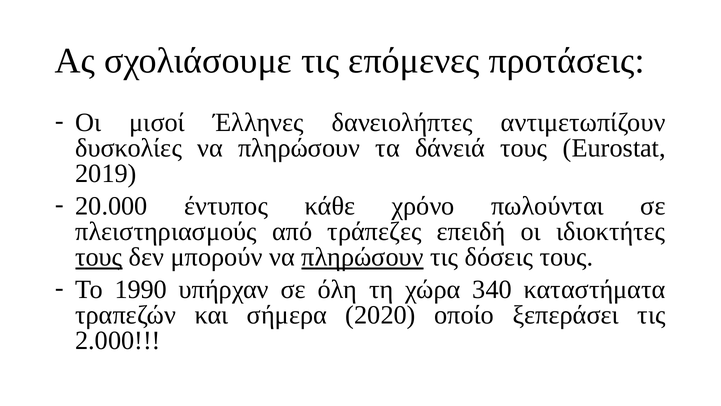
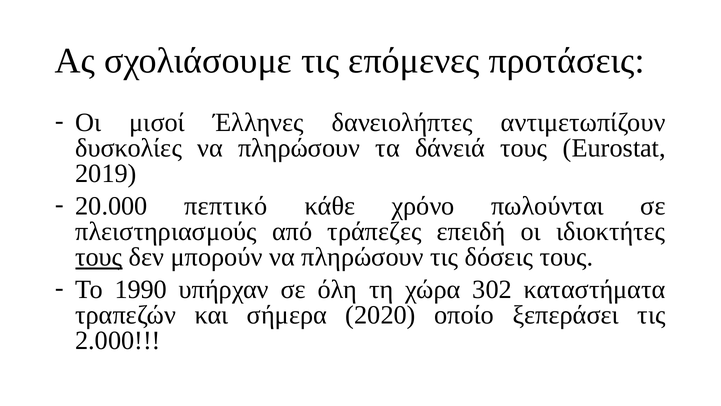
έντυπος: έντυπος -> πεπτικό (226, 206)
πληρώσουν underline: present -> none (362, 257)
340: 340 -> 302 (492, 289)
